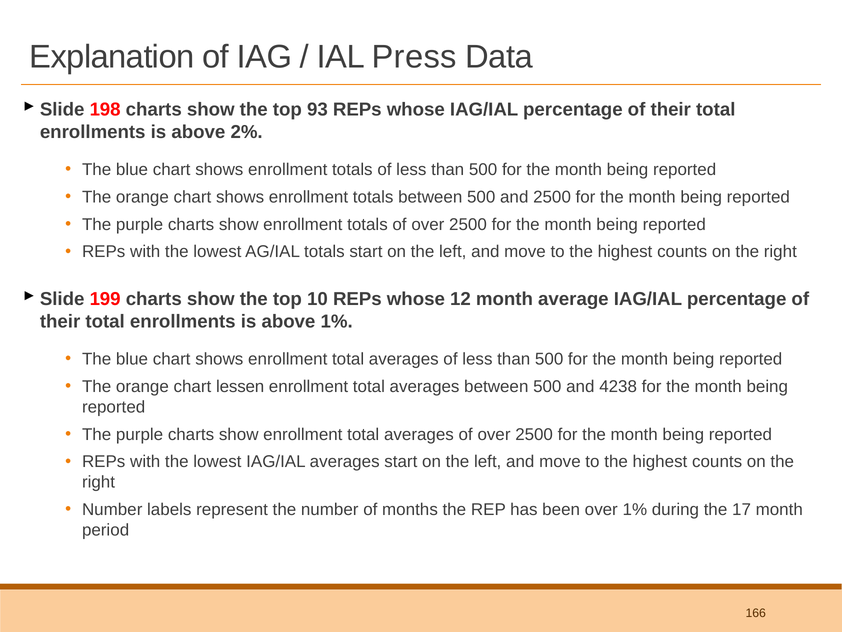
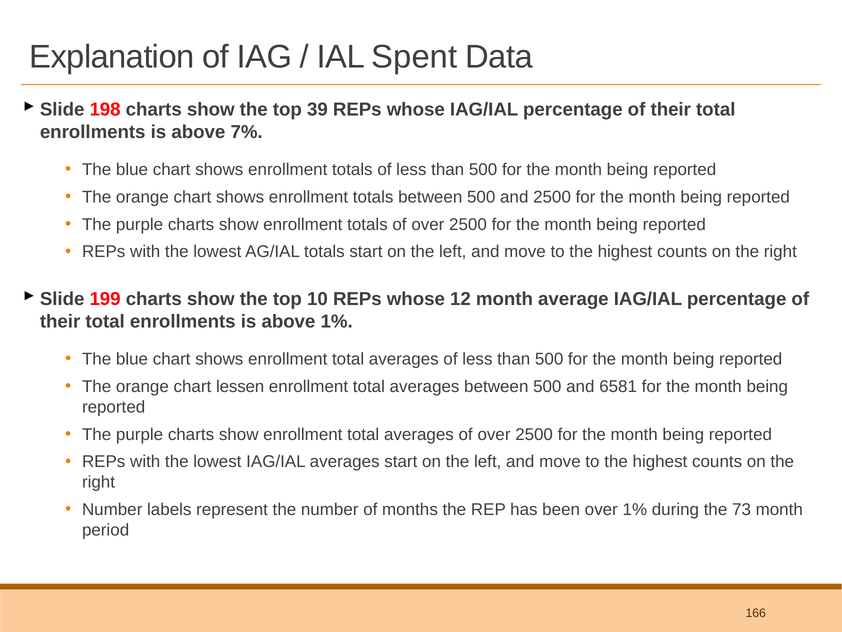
Press: Press -> Spent (414, 57)
93: 93 -> 39 (317, 109)
2%: 2% -> 7% (247, 132)
4238: 4238 -> 6581 (618, 386)
17: 17 -> 73 (742, 509)
